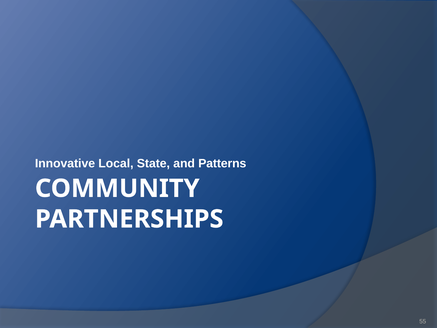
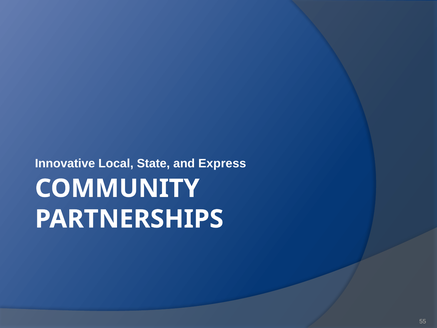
Patterns: Patterns -> Express (222, 163)
